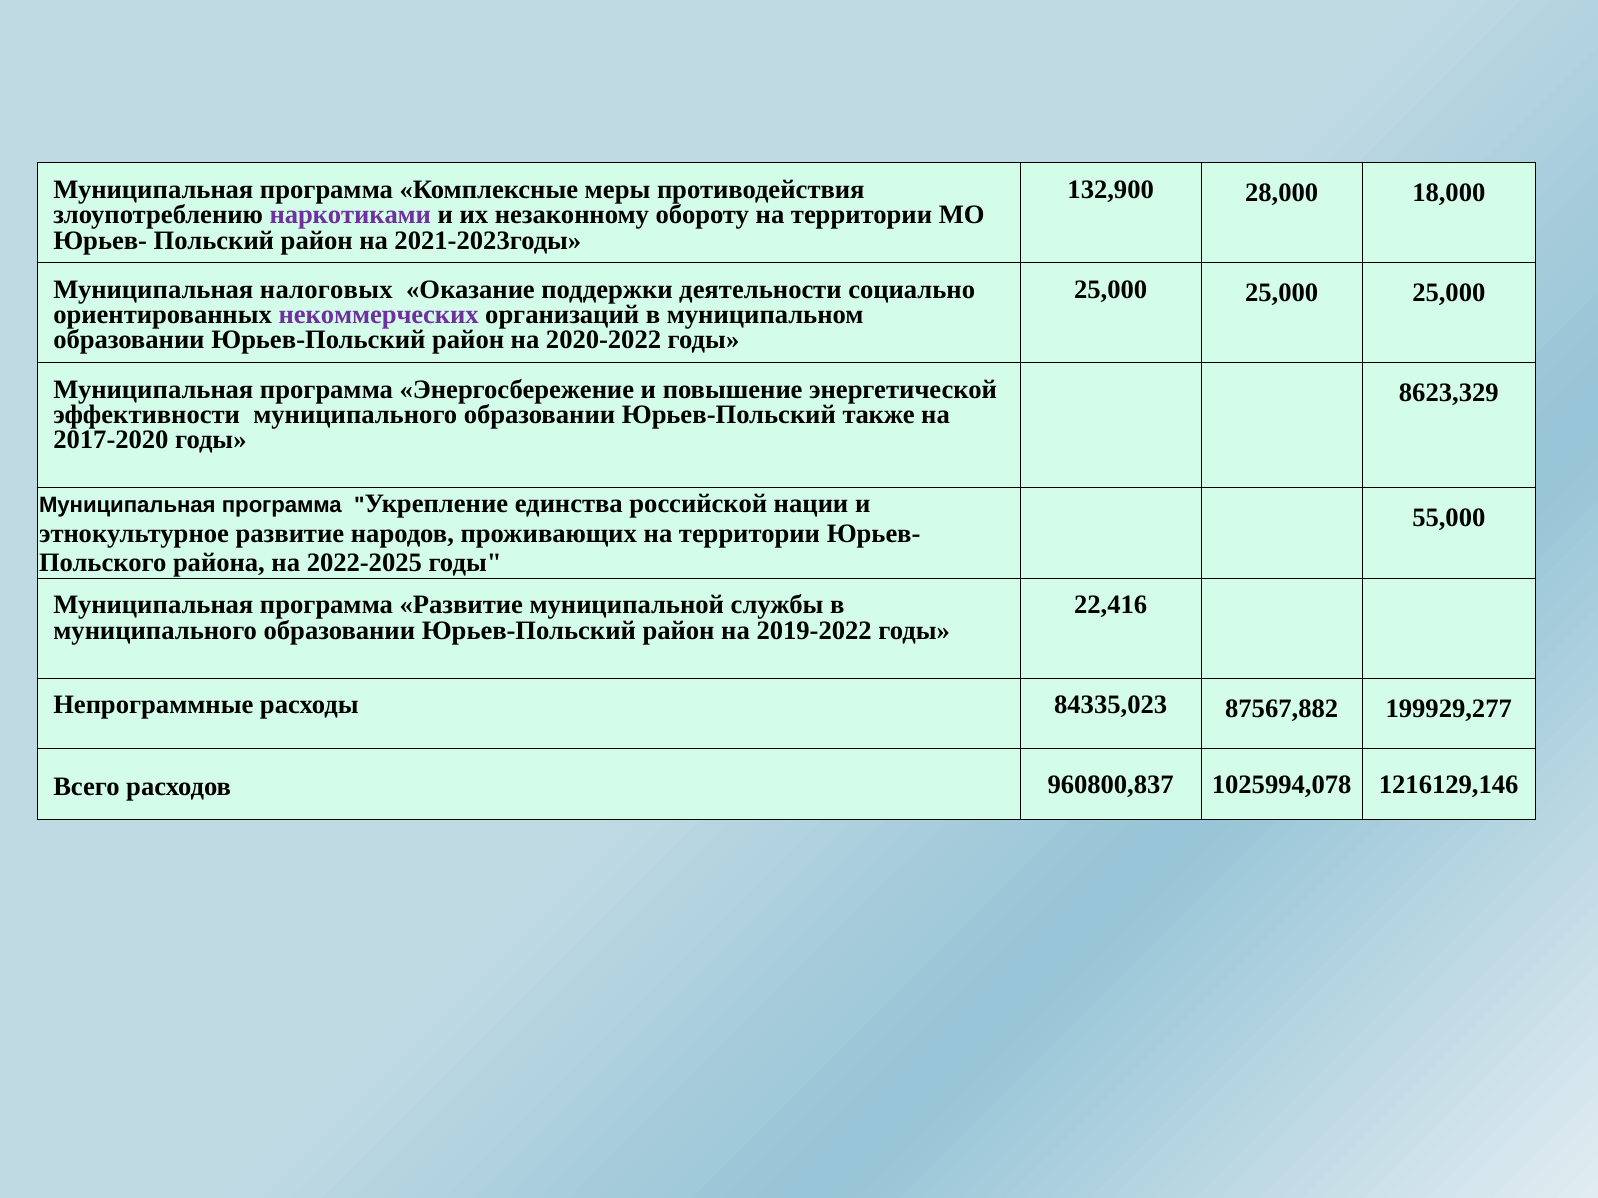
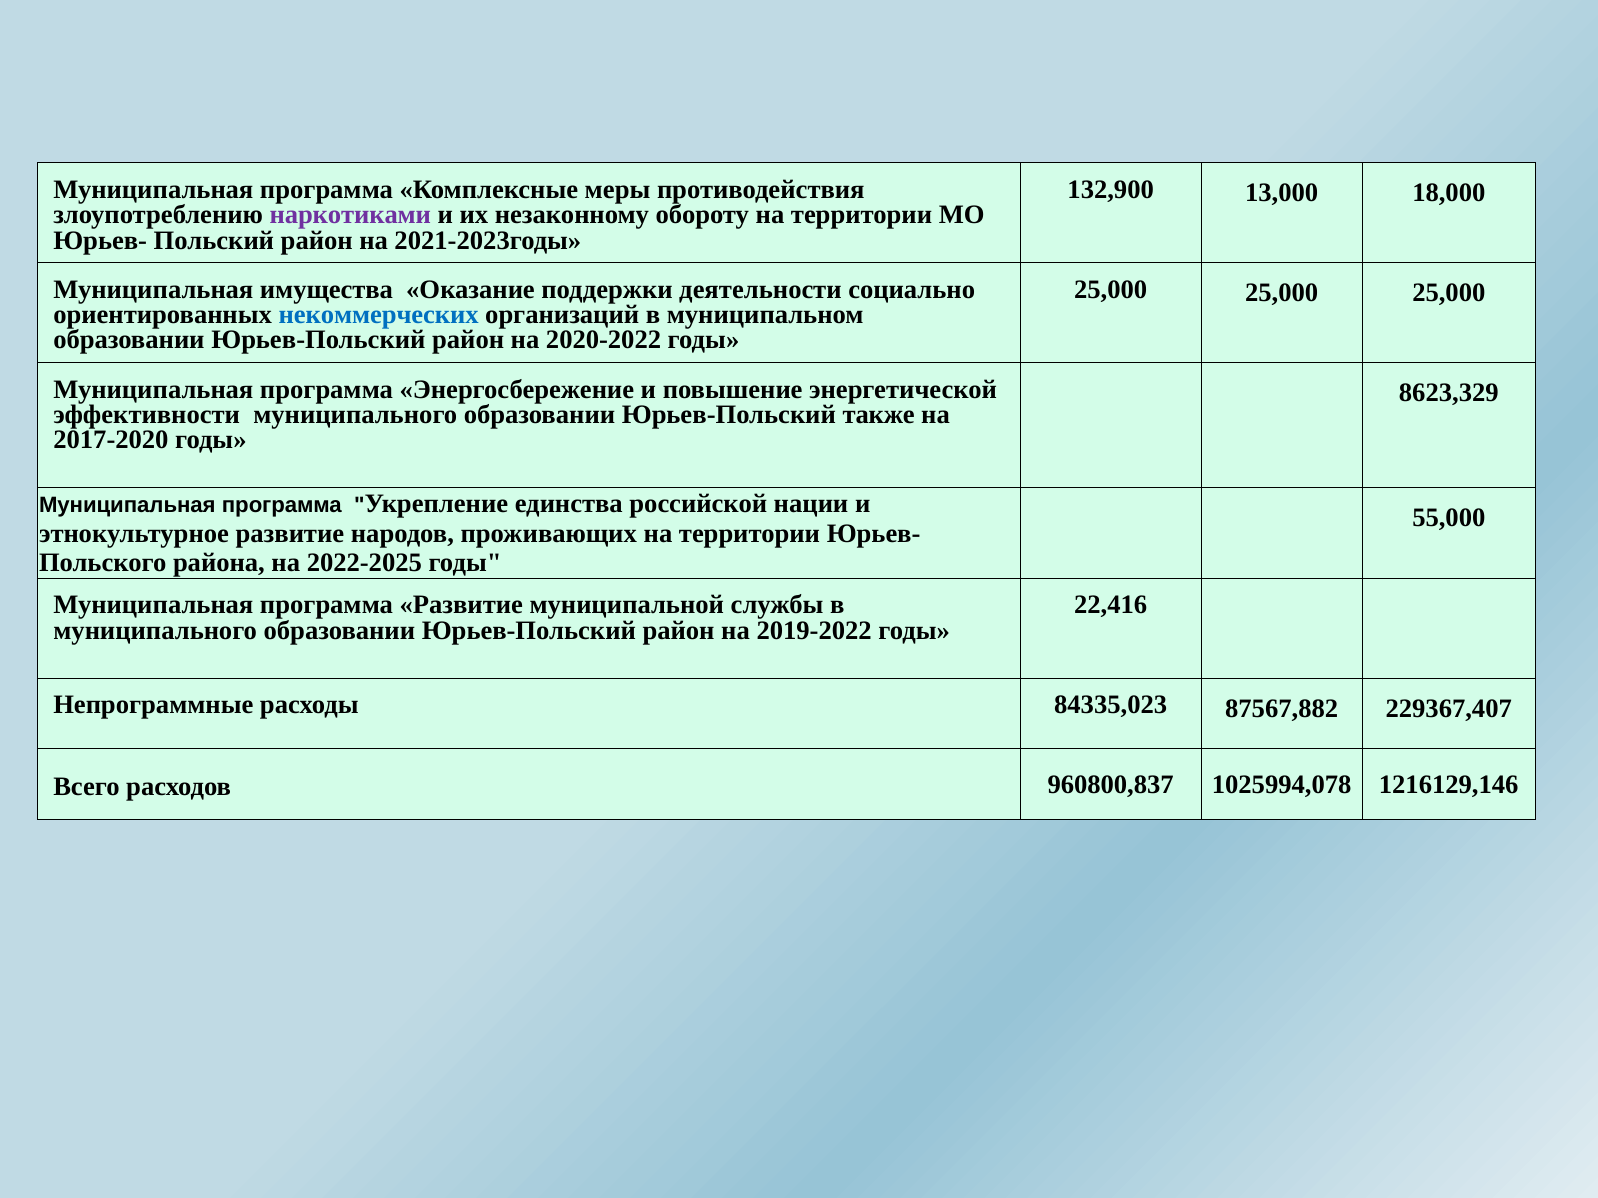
28,000: 28,000 -> 13,000 (1282, 193)
налоговых: налоговых -> имущества (326, 289)
некоммерческих colour: purple -> blue (379, 315)
199929,277: 199929,277 -> 229367,407 (1449, 709)
